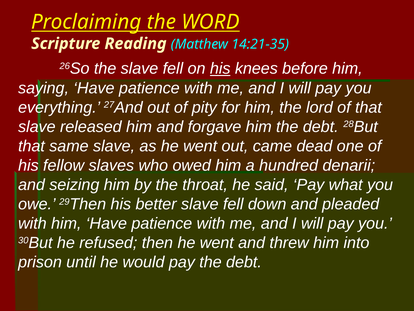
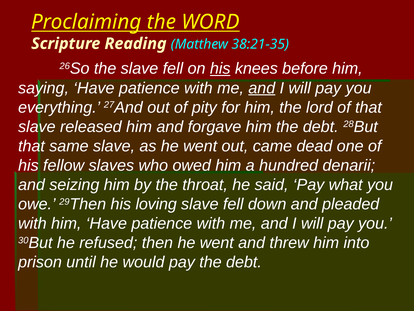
14:21-35: 14:21-35 -> 38:21-35 (260, 44)
and underline: none -> present (262, 88)
better: better -> loving (156, 204)
